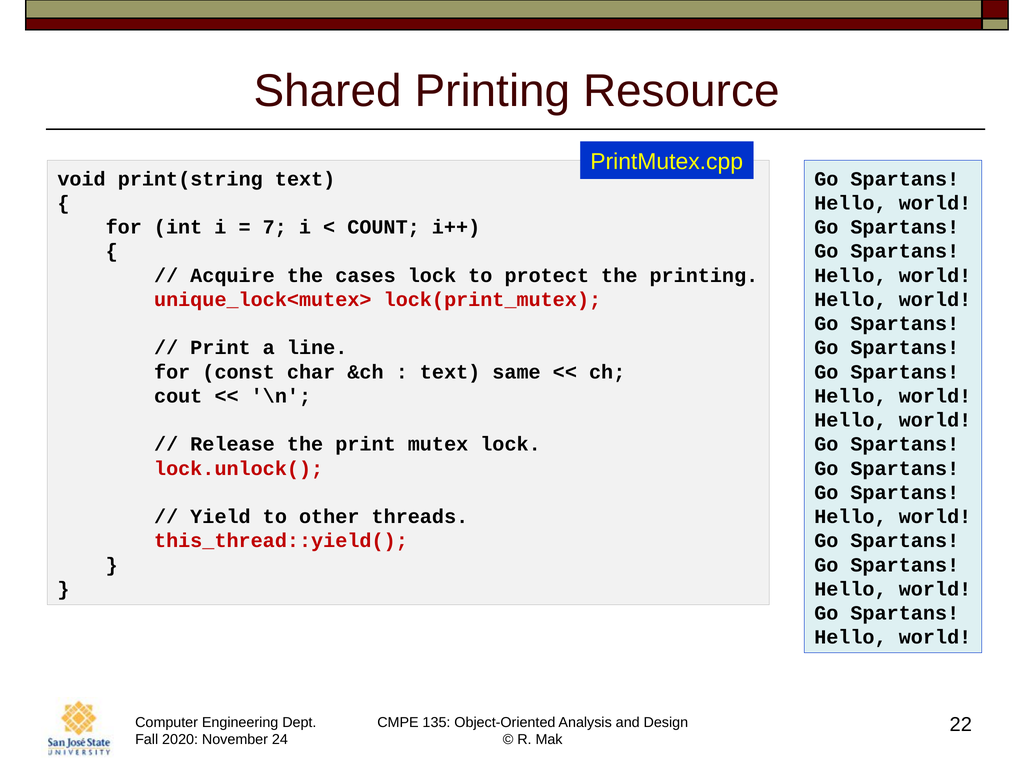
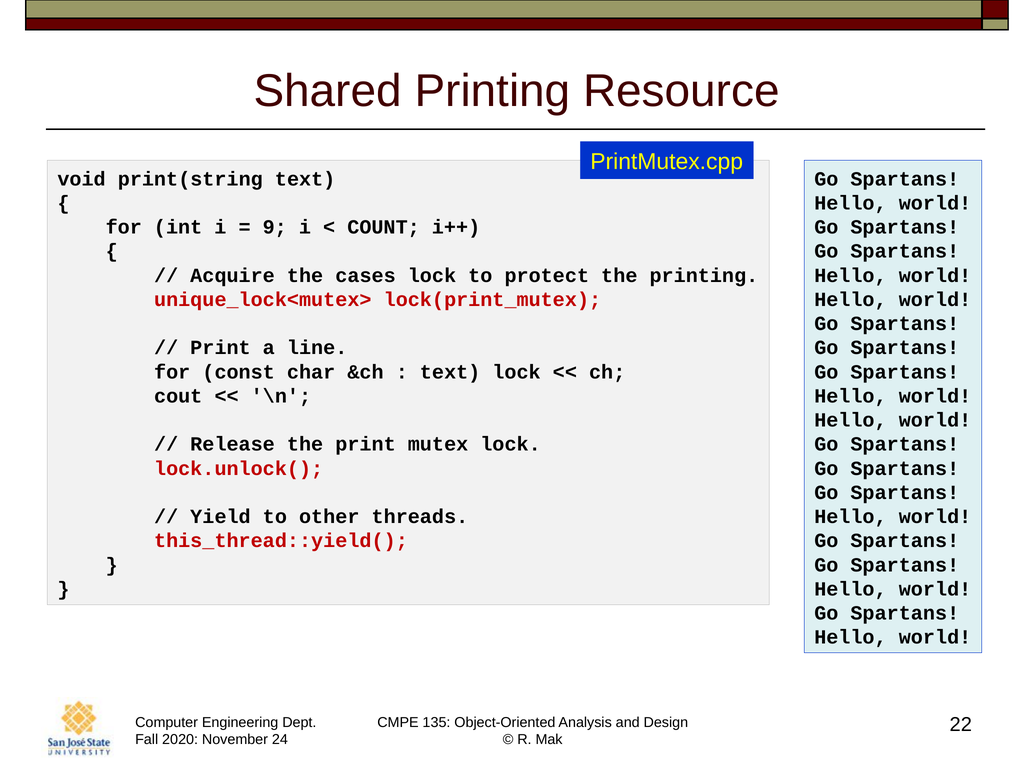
7: 7 -> 9 (275, 227)
text same: same -> lock (517, 372)
